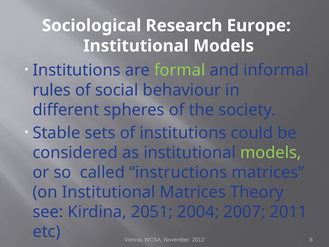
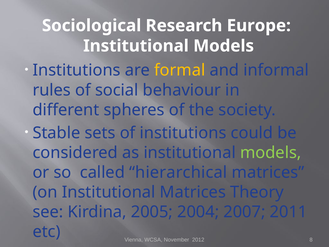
formal colour: light green -> yellow (180, 70)
instructions: instructions -> hierarchical (178, 172)
2051: 2051 -> 2005 (152, 212)
